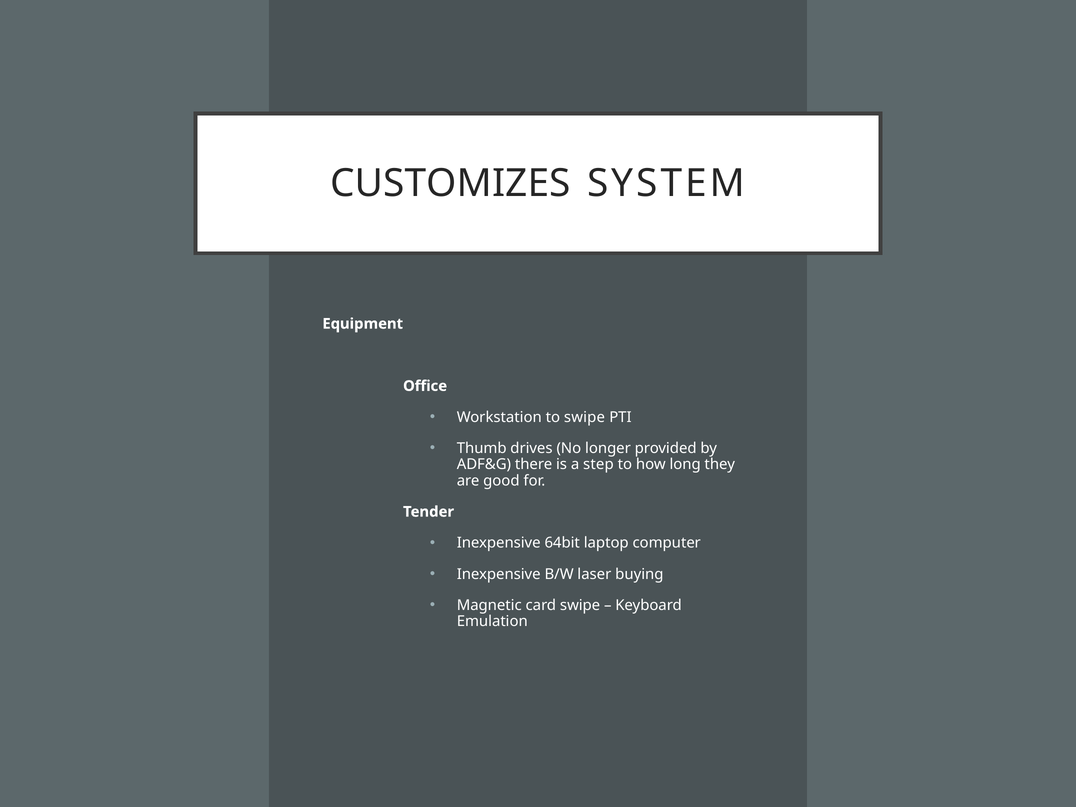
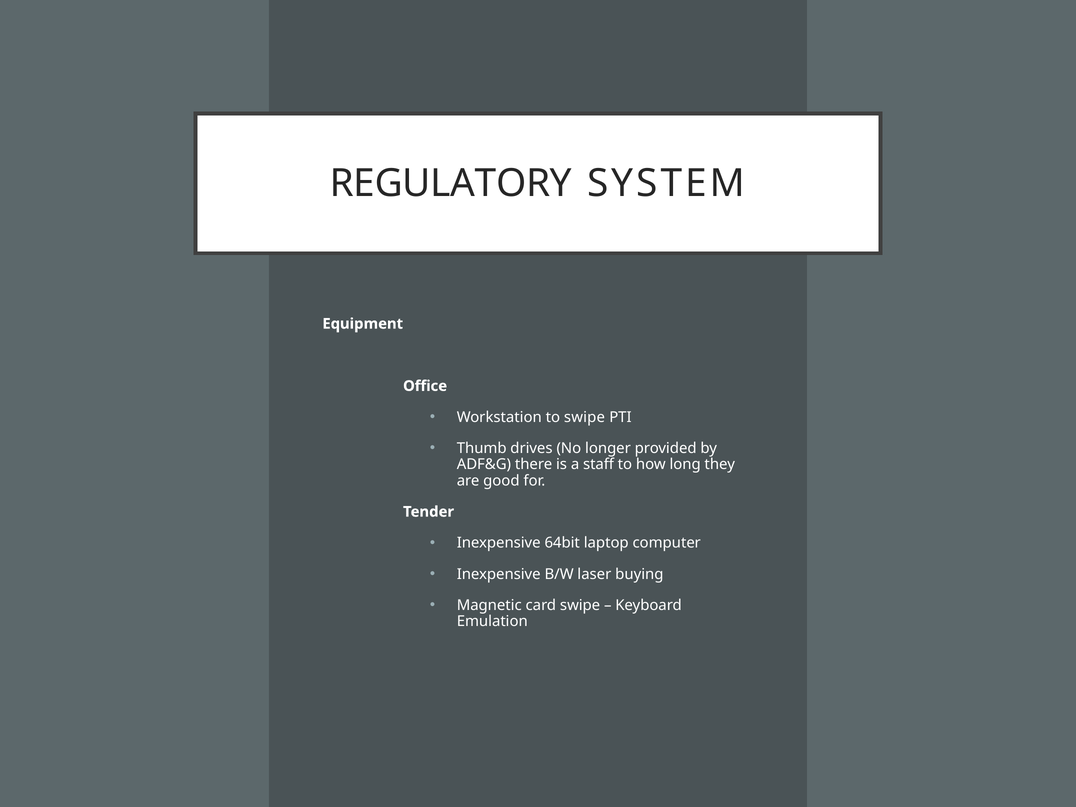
CUSTOMIZES: CUSTOMIZES -> REGULATORY (451, 183)
step: step -> staff (599, 464)
